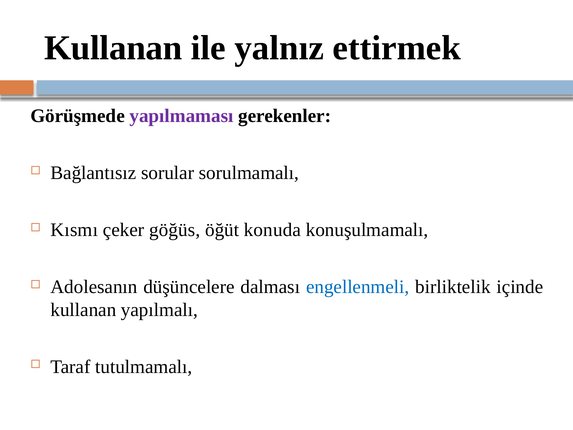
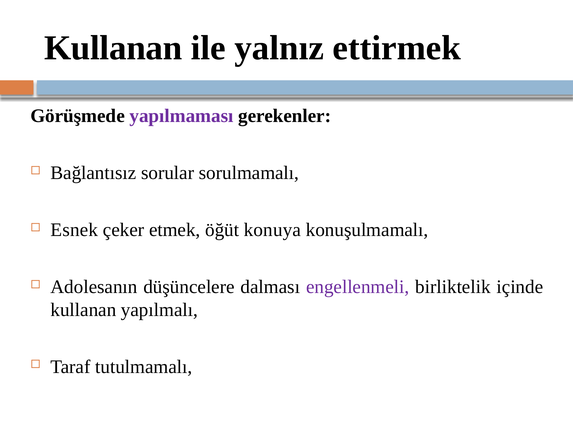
Kısmı: Kısmı -> Esnek (74, 230)
göğüs: göğüs -> etmek (175, 230)
konuda: konuda -> konuya (272, 230)
engellenmeli colour: blue -> purple (358, 287)
